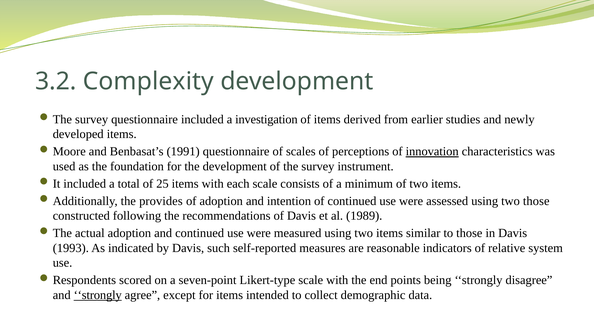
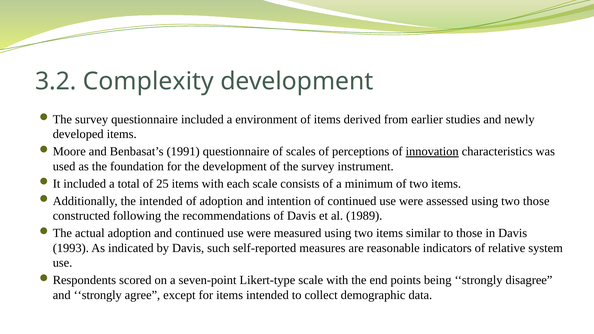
investigation: investigation -> environment (266, 119)
the provides: provides -> intended (161, 201)
strongly underline: present -> none (98, 295)
